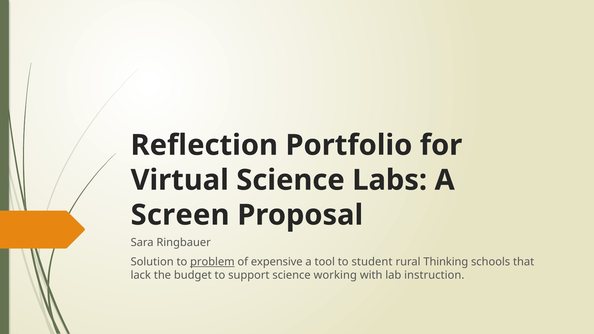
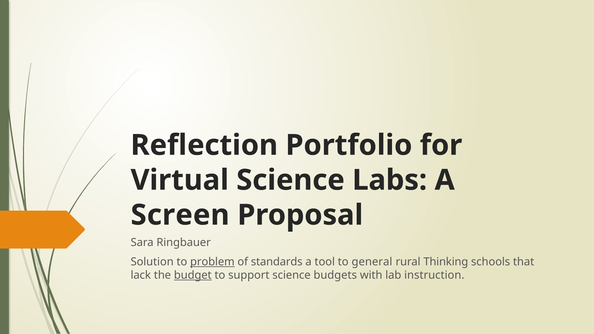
expensive: expensive -> standards (277, 262)
student: student -> general (372, 262)
budget underline: none -> present (193, 275)
working: working -> budgets (335, 275)
